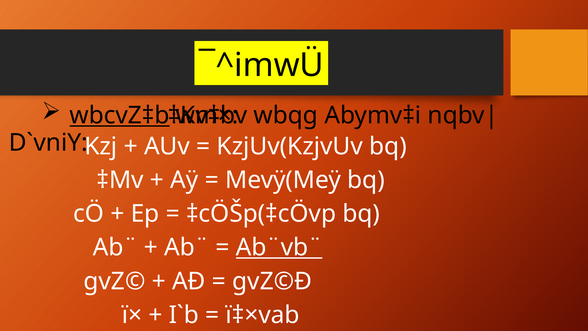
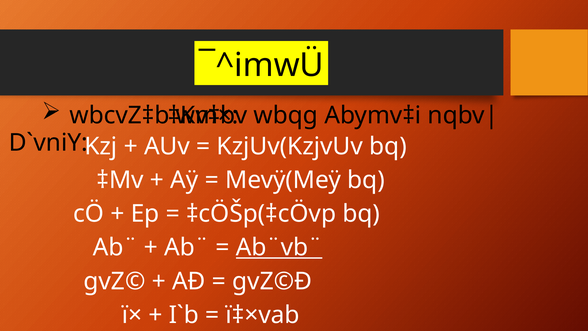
wbcvZ‡b underline: present -> none (120, 115)
